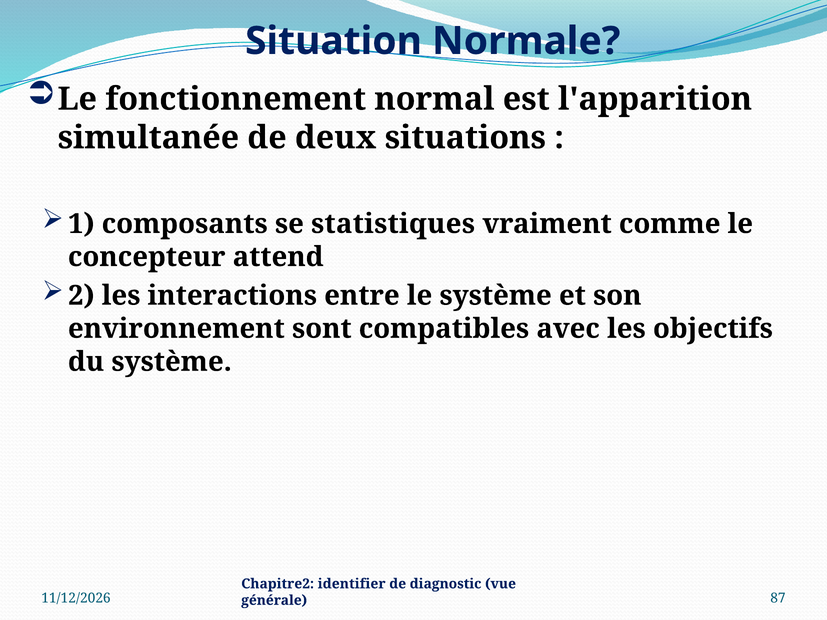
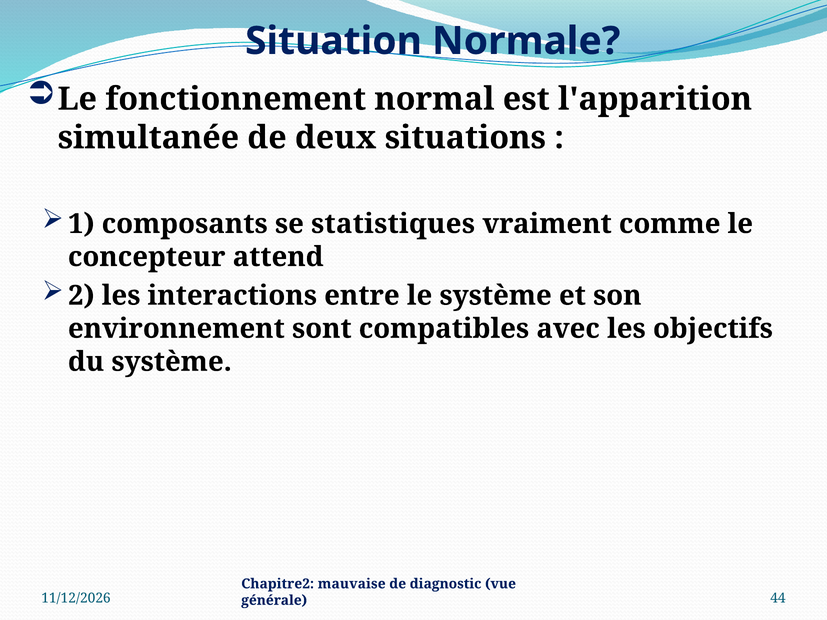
identifier: identifier -> mauvaise (352, 584)
87: 87 -> 44 (778, 598)
